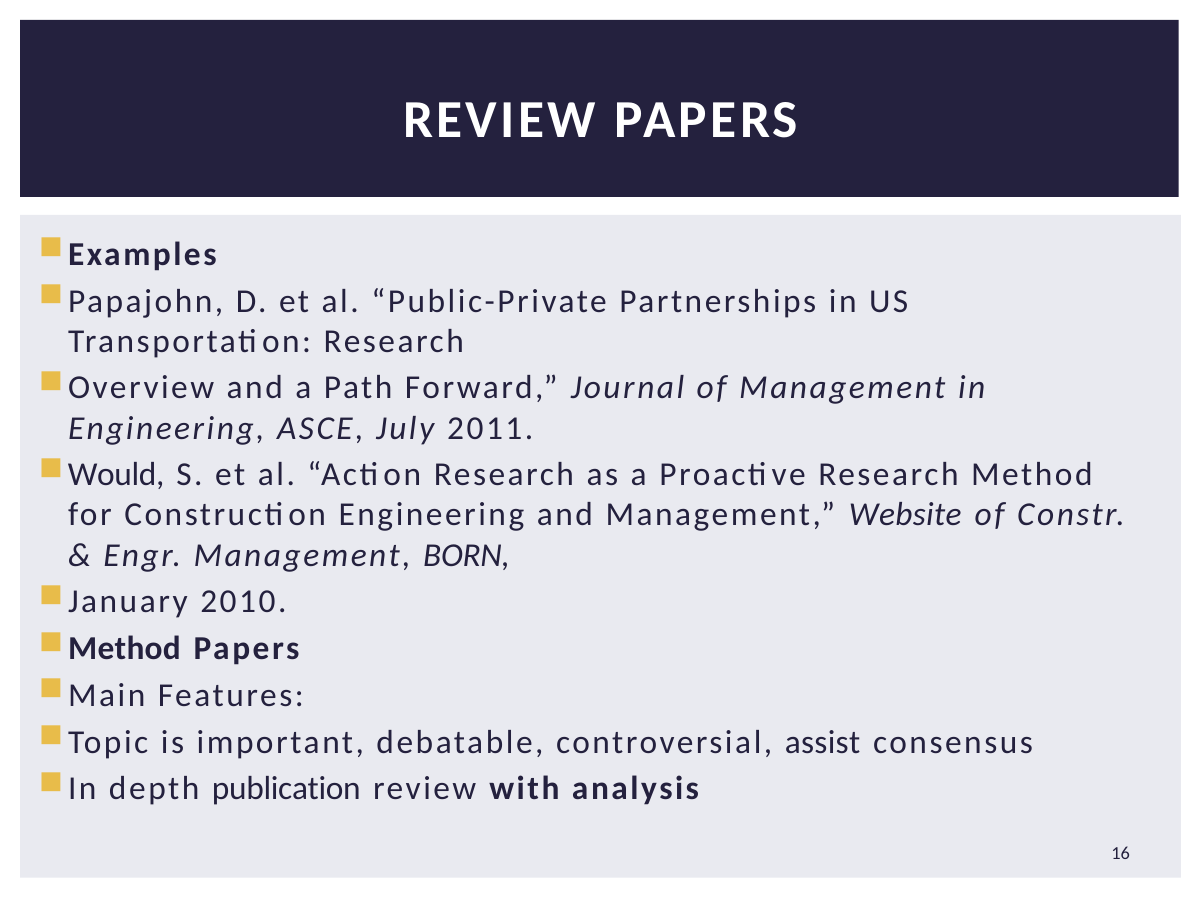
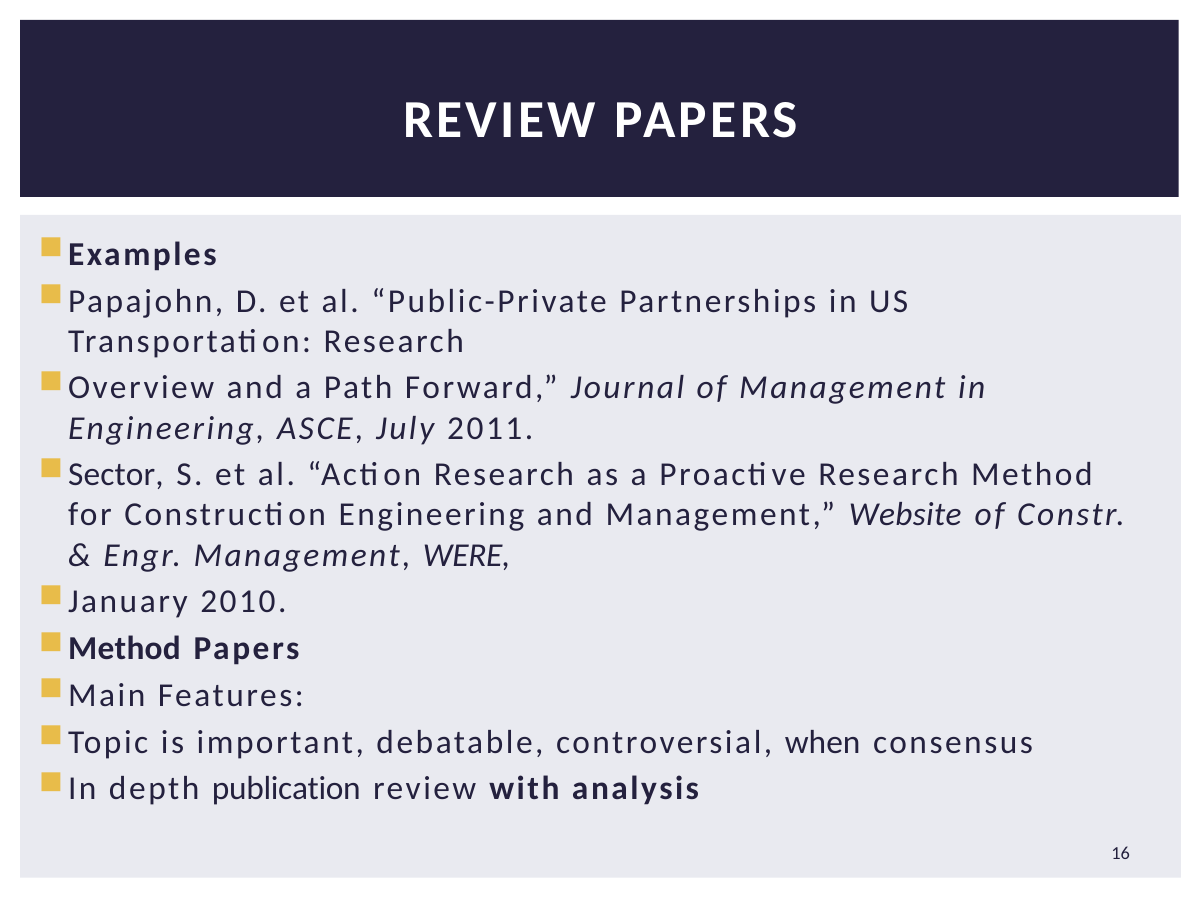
Would: Would -> Sector (116, 475)
BORN: BORN -> WERE (467, 555)
assist: assist -> when (823, 743)
